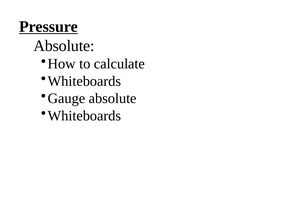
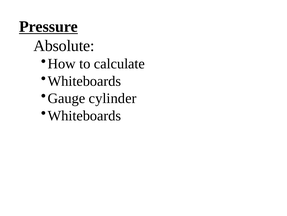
Gauge absolute: absolute -> cylinder (113, 98)
